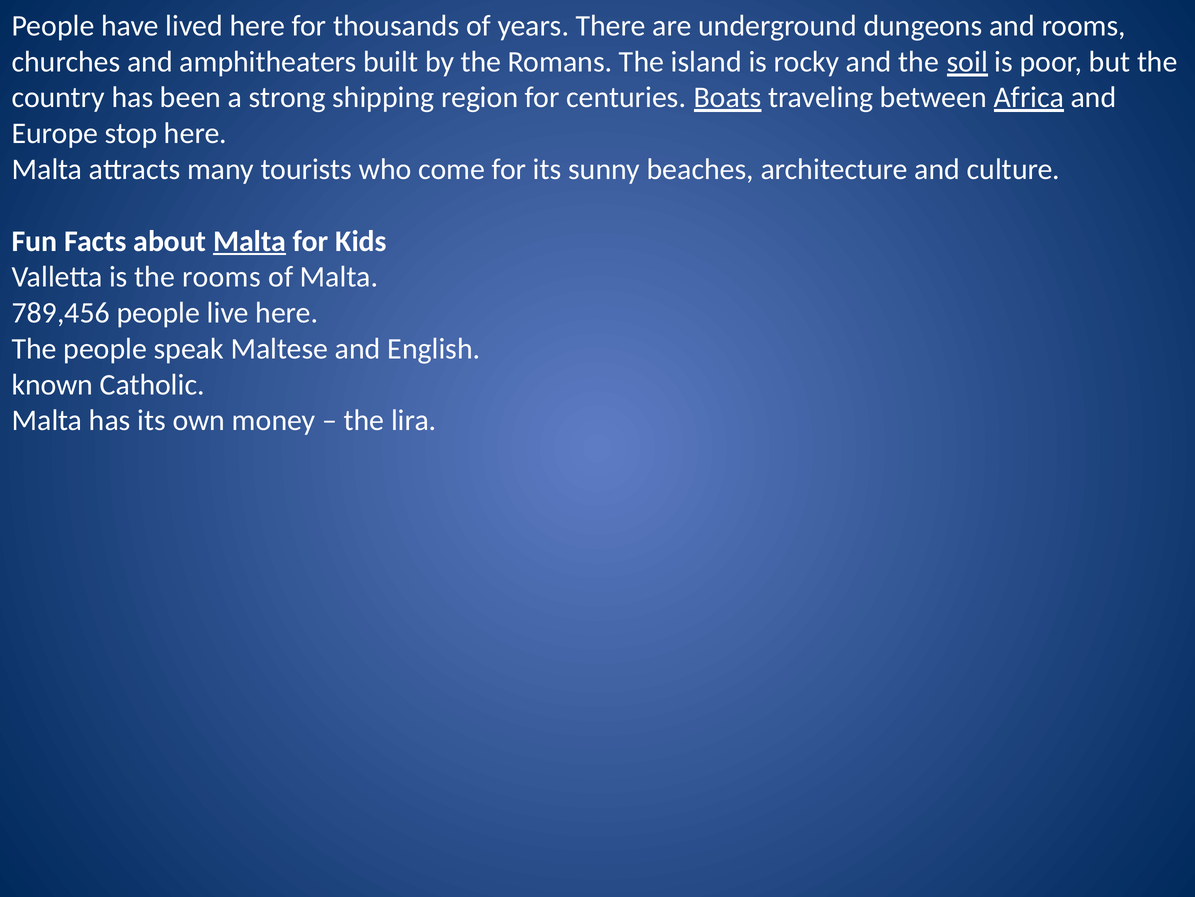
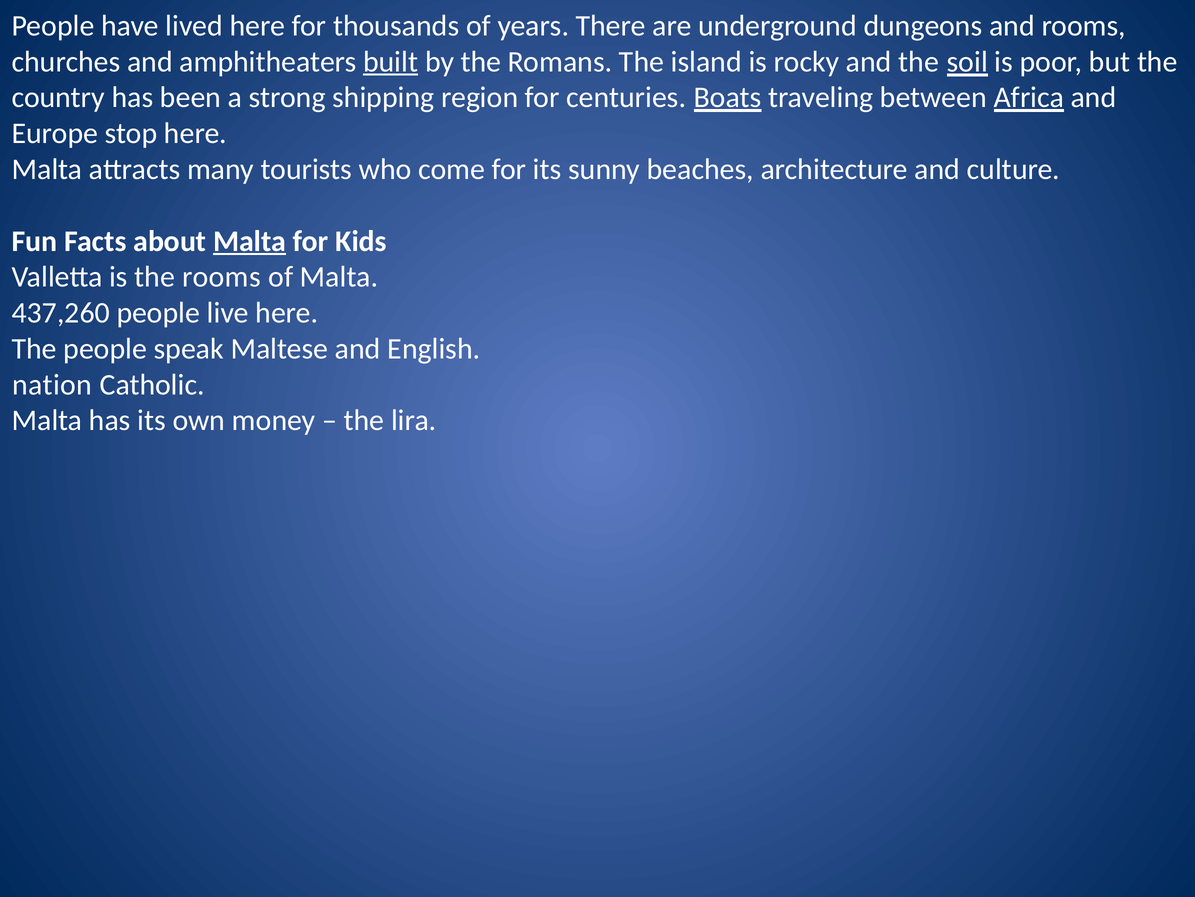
built underline: none -> present (391, 62)
789,456: 789,456 -> 437,260 (61, 313)
known: known -> nation (52, 384)
